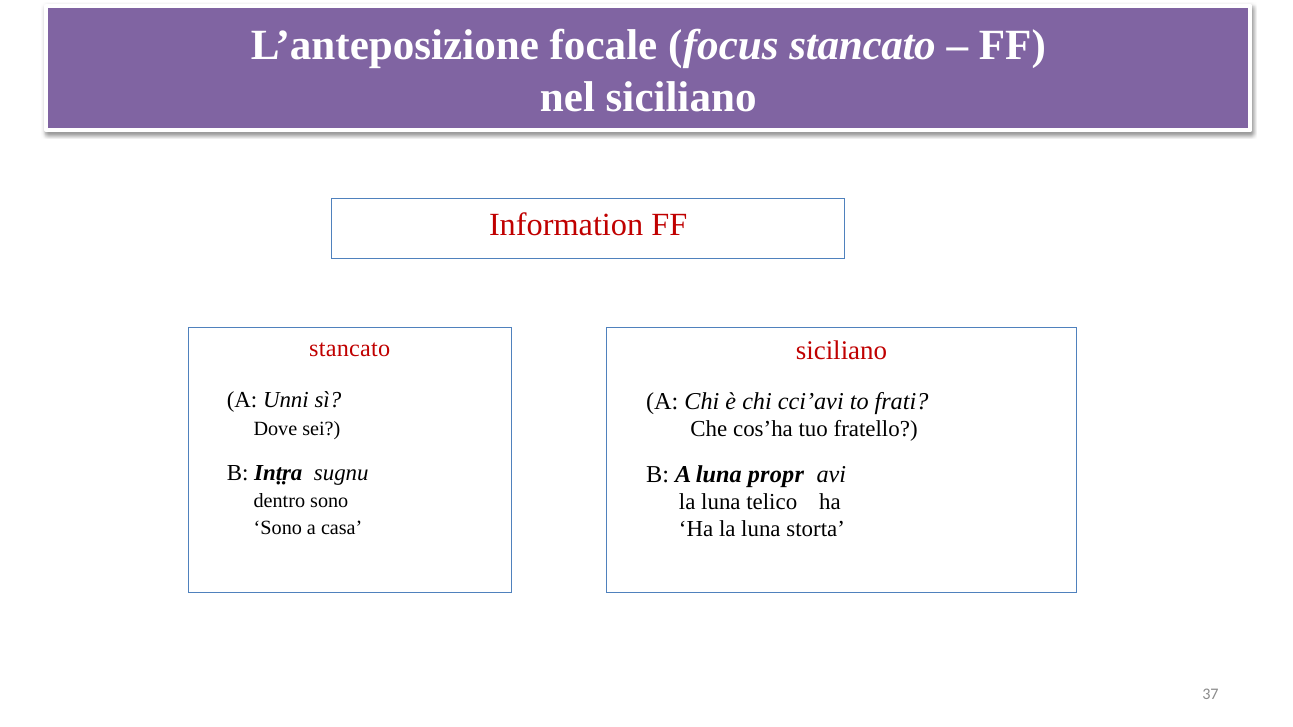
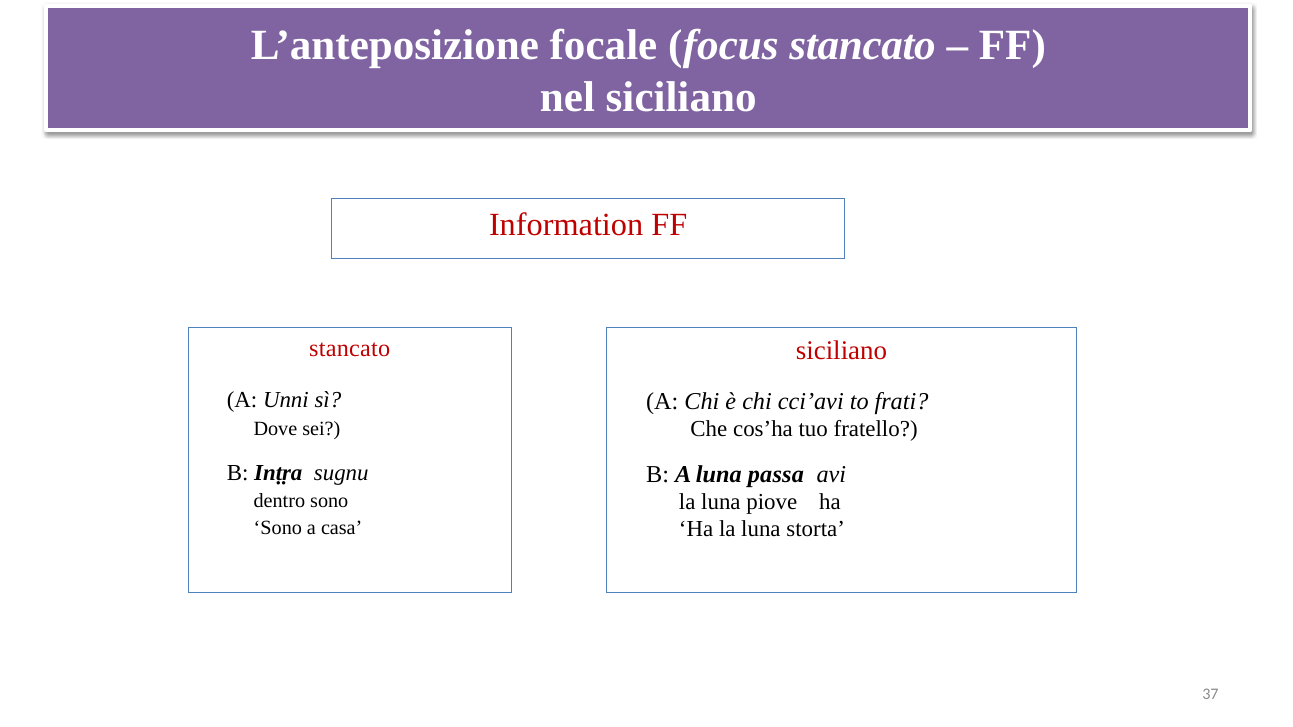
propr: propr -> passa (776, 474)
telico: telico -> piove (772, 502)
